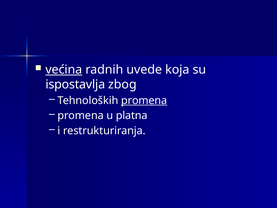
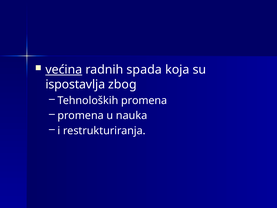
uvede: uvede -> spada (144, 70)
promena underline: present -> none (144, 100)
platna: platna -> nauka (132, 115)
